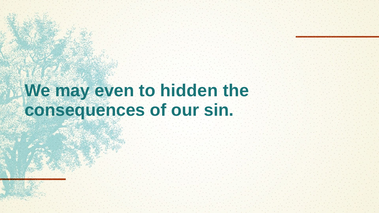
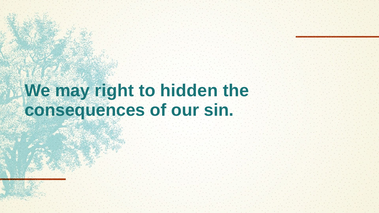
even: even -> right (114, 91)
